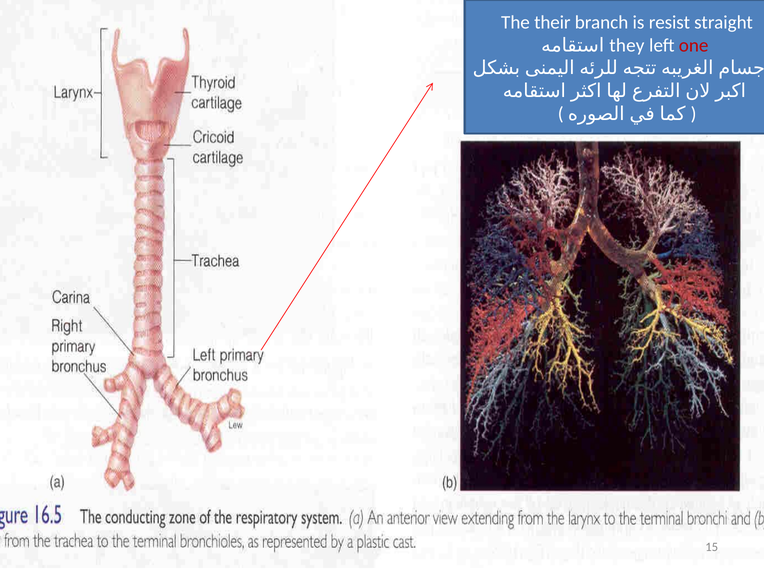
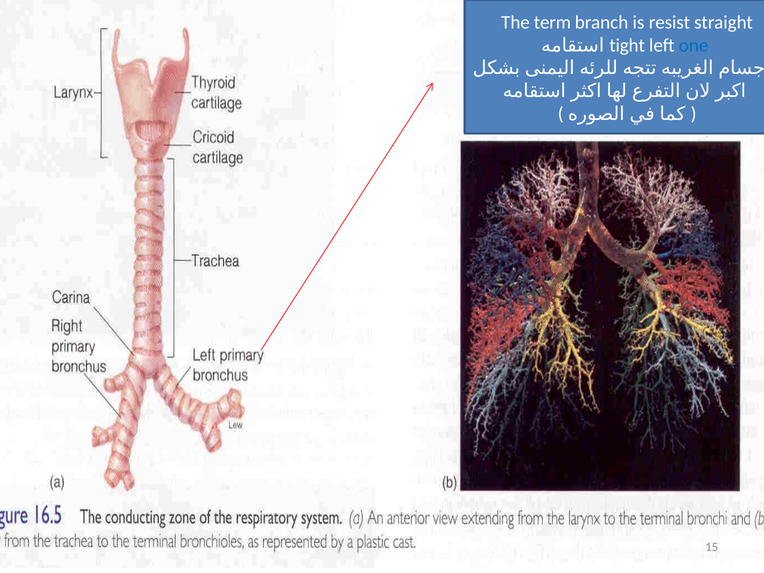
their: their -> term (552, 22)
they: they -> tight (627, 45)
one colour: red -> blue (694, 45)
